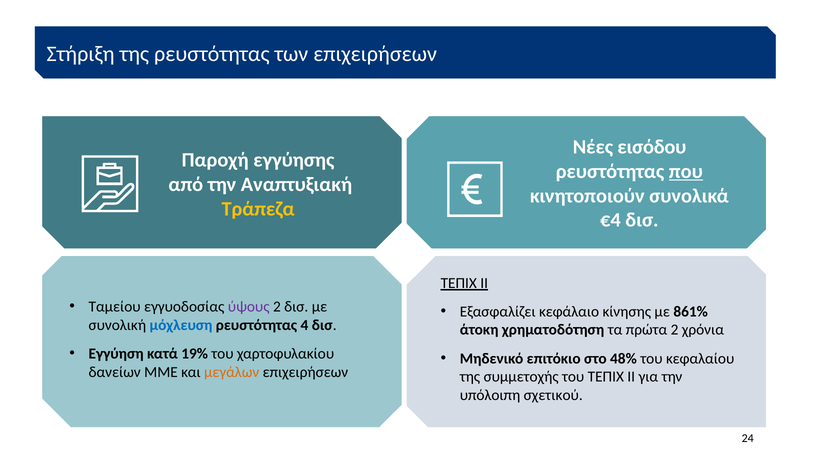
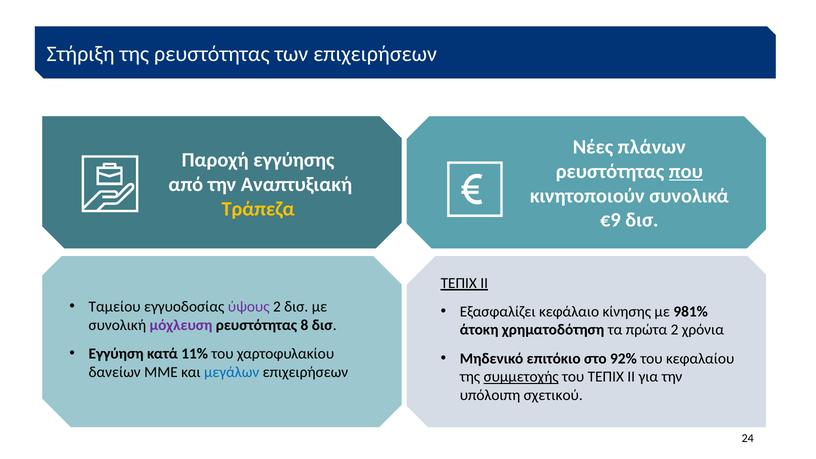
εισόδου: εισόδου -> πλάνων (652, 147)
€4: €4 -> €9 (610, 220)
861%: 861% -> 981% (691, 312)
μόχλευση colour: blue -> purple (181, 325)
4: 4 -> 8 (304, 325)
19%: 19% -> 11% (195, 354)
48%: 48% -> 92% (623, 358)
μεγάλων colour: orange -> blue (232, 372)
συμμετοχής underline: none -> present (521, 377)
